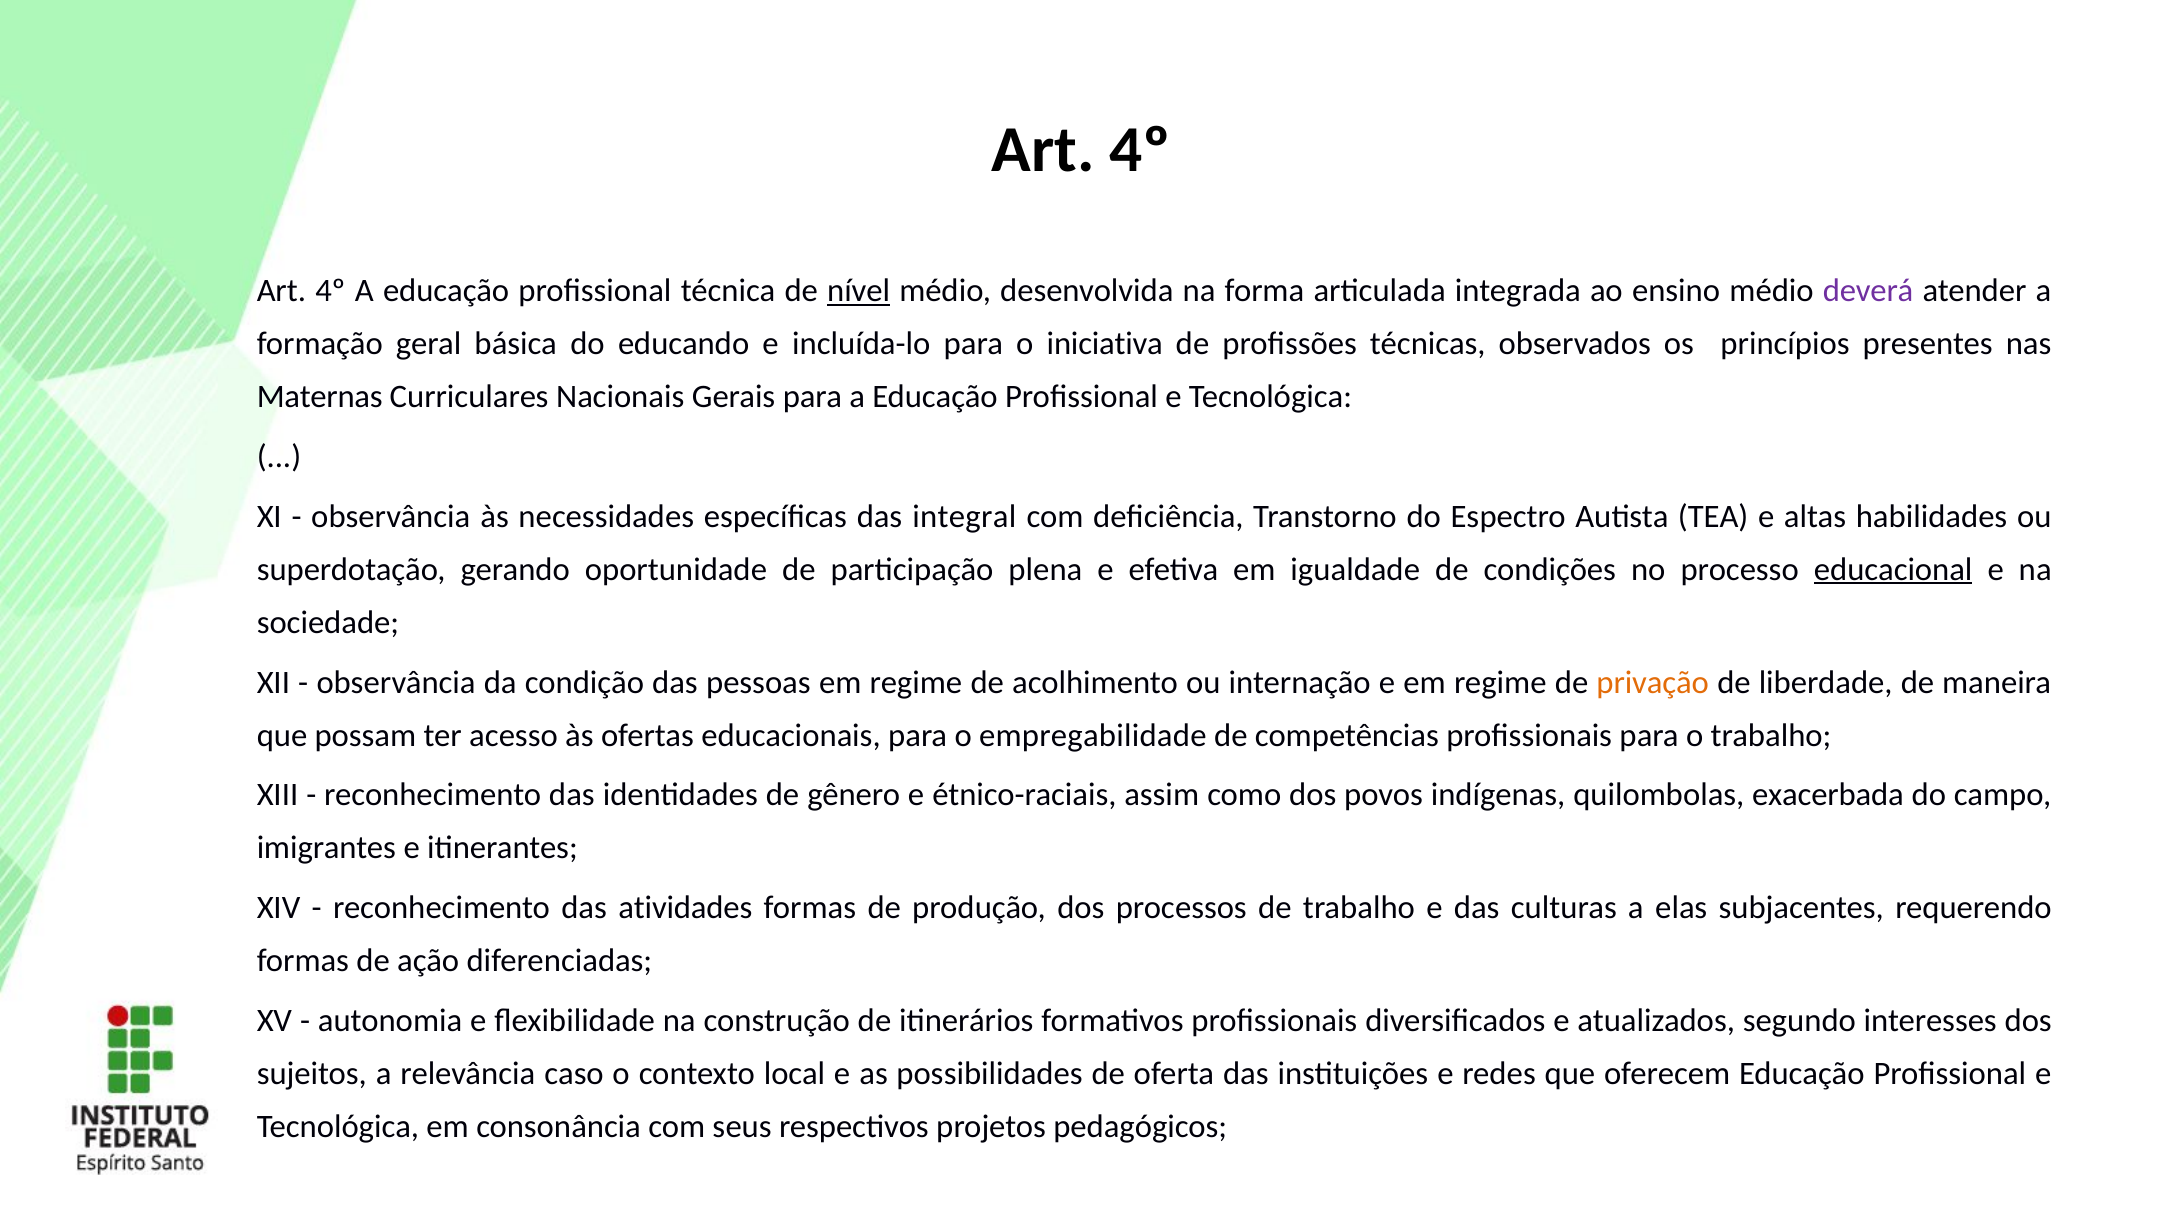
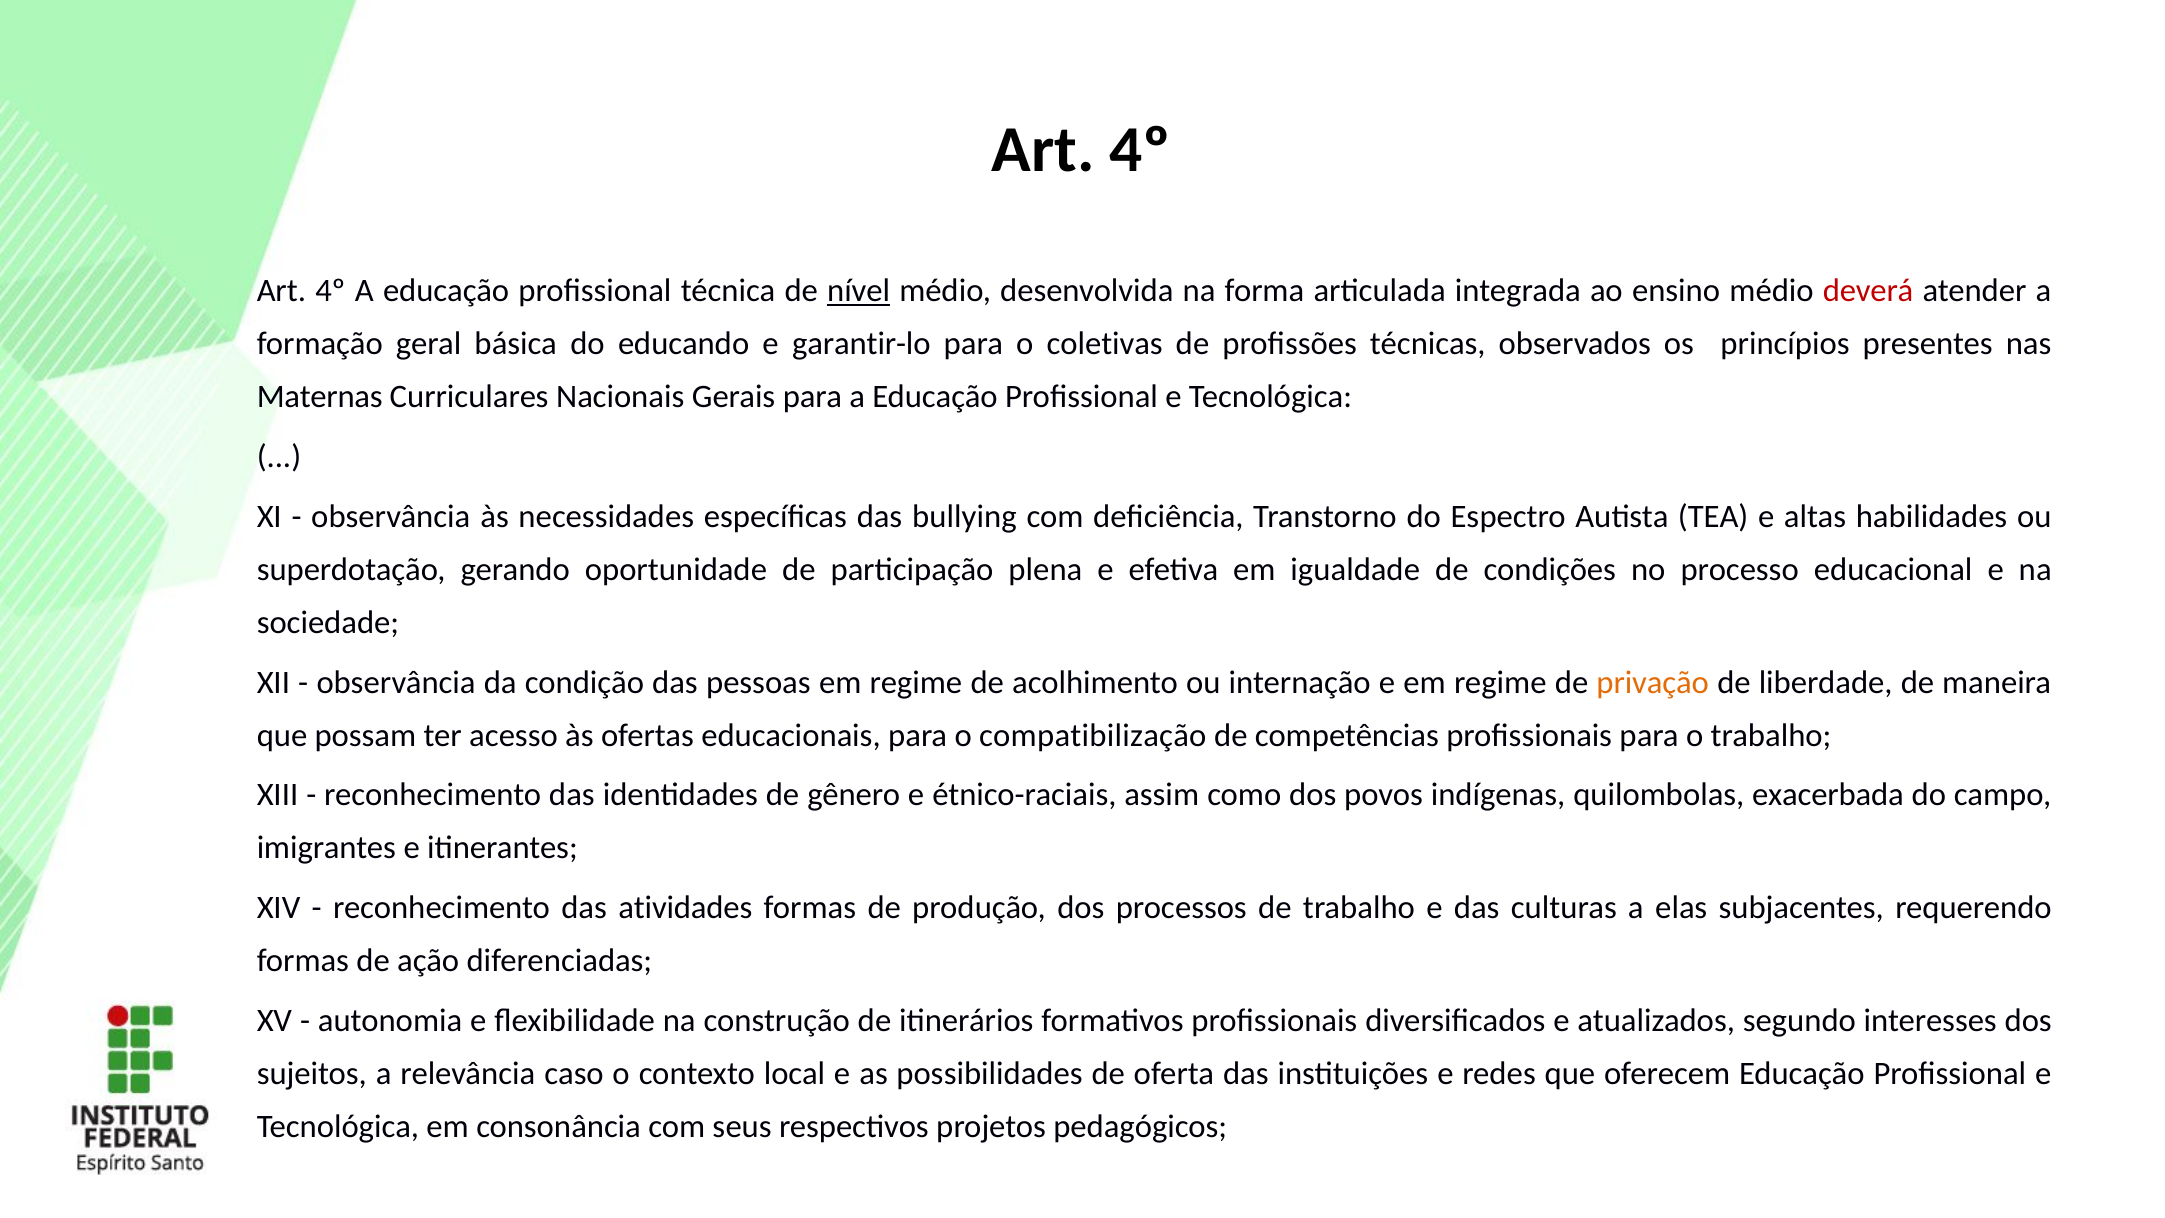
deverá colour: purple -> red (1868, 291)
incluída-lo: incluída-lo -> garantir-lo (861, 344)
iniciativa: iniciativa -> coletivas (1105, 344)
integral: integral -> bullying (964, 516)
educacional underline: present -> none (1893, 569)
empregabilidade: empregabilidade -> compatibilização (1093, 735)
